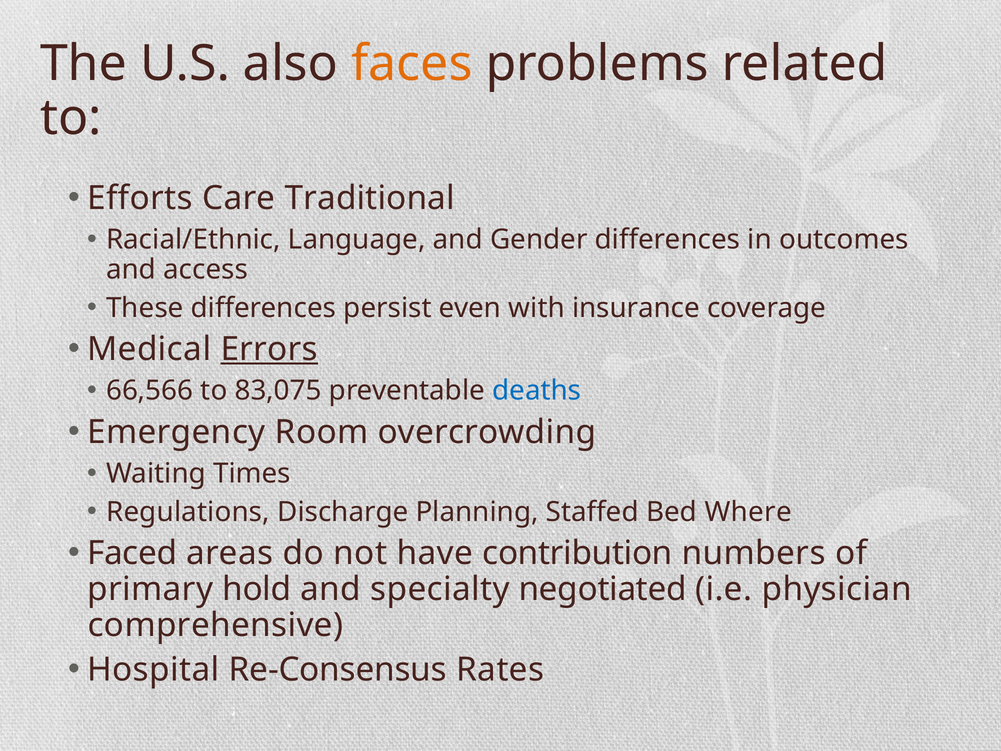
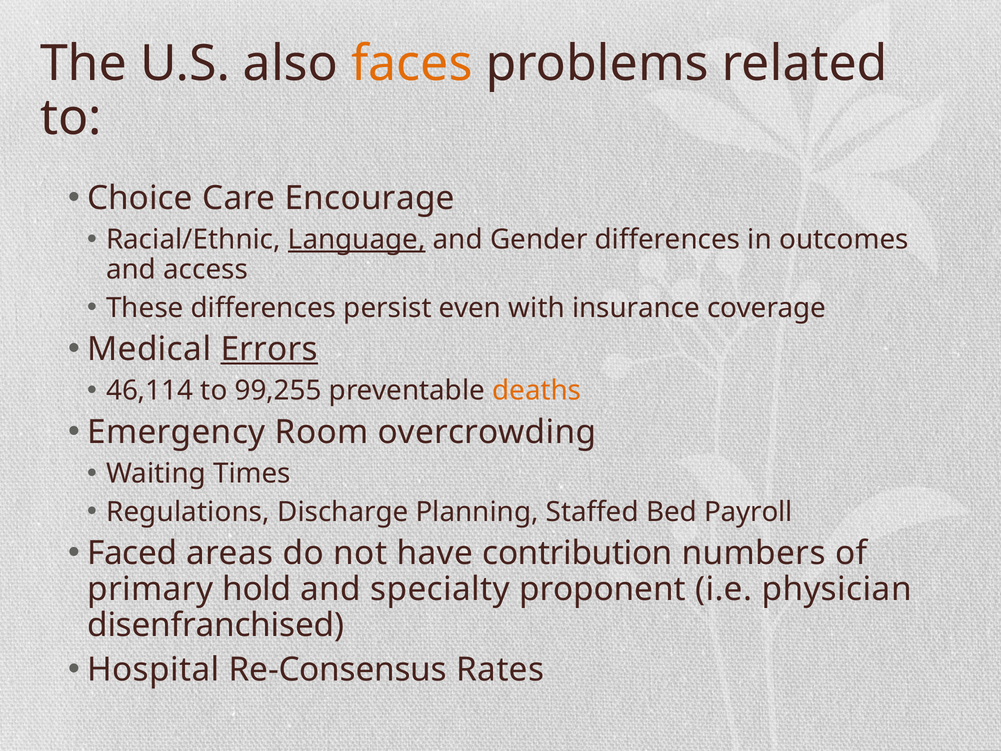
Efforts: Efforts -> Choice (140, 198)
Traditional: Traditional -> Encourage (370, 198)
Language underline: none -> present (357, 239)
66,566: 66,566 -> 46,114 (150, 391)
83,075: 83,075 -> 99,255 (278, 391)
deaths colour: blue -> orange (537, 391)
Where: Where -> Payroll (748, 512)
negotiated: negotiated -> proponent (603, 589)
comprehensive: comprehensive -> disenfranchised (216, 625)
